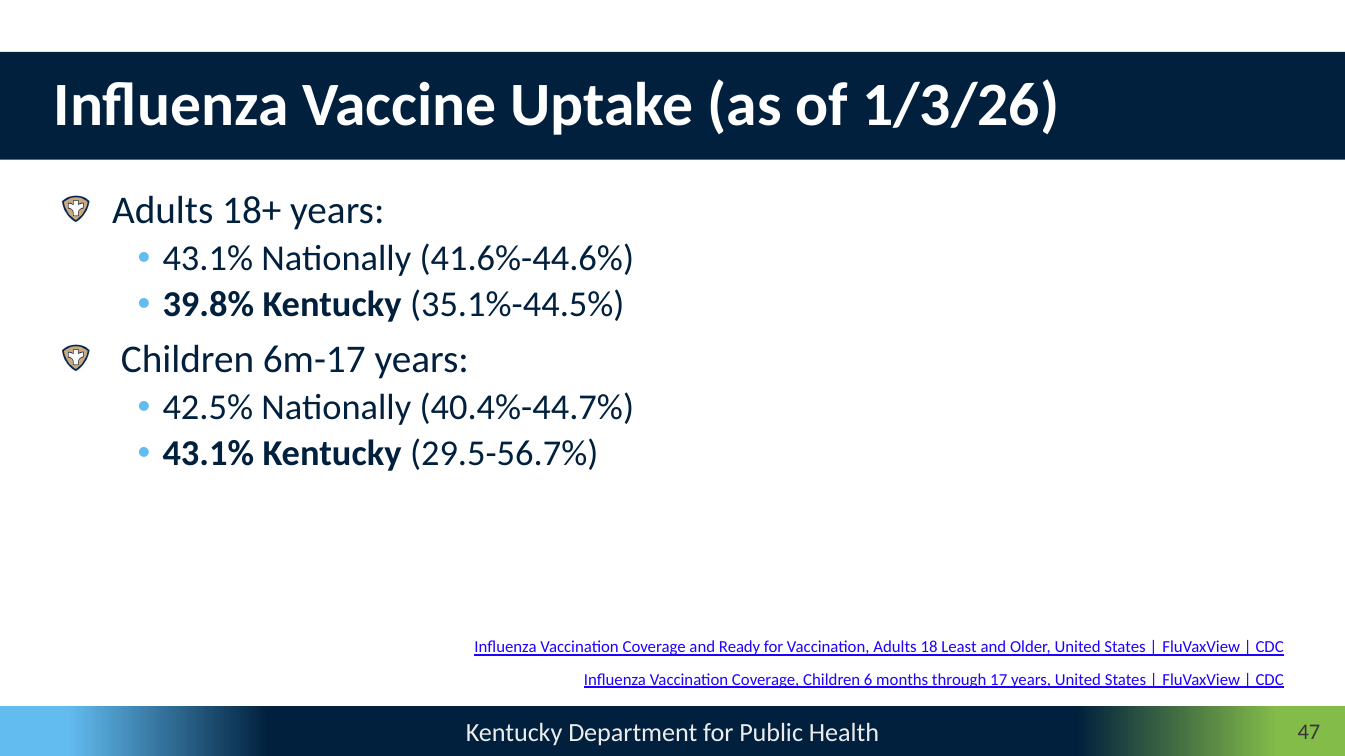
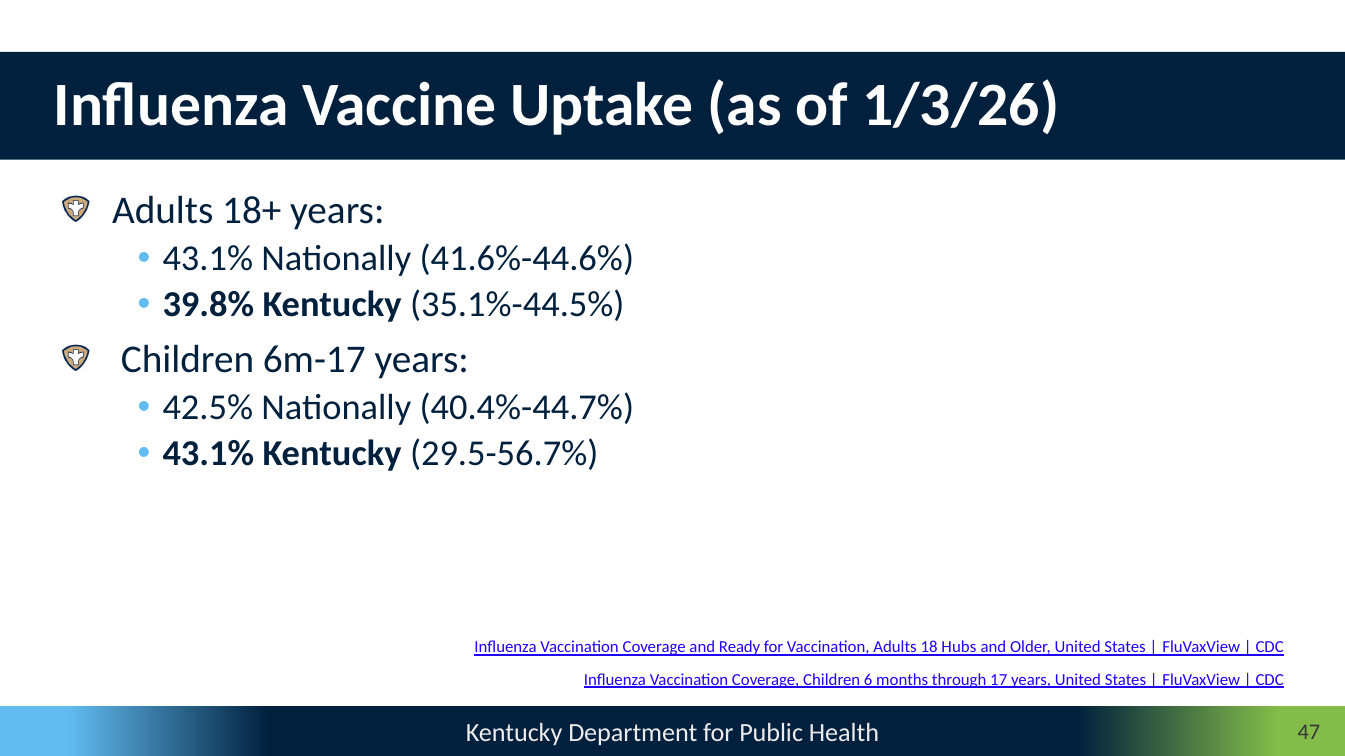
Least: Least -> Hubs (959, 648)
